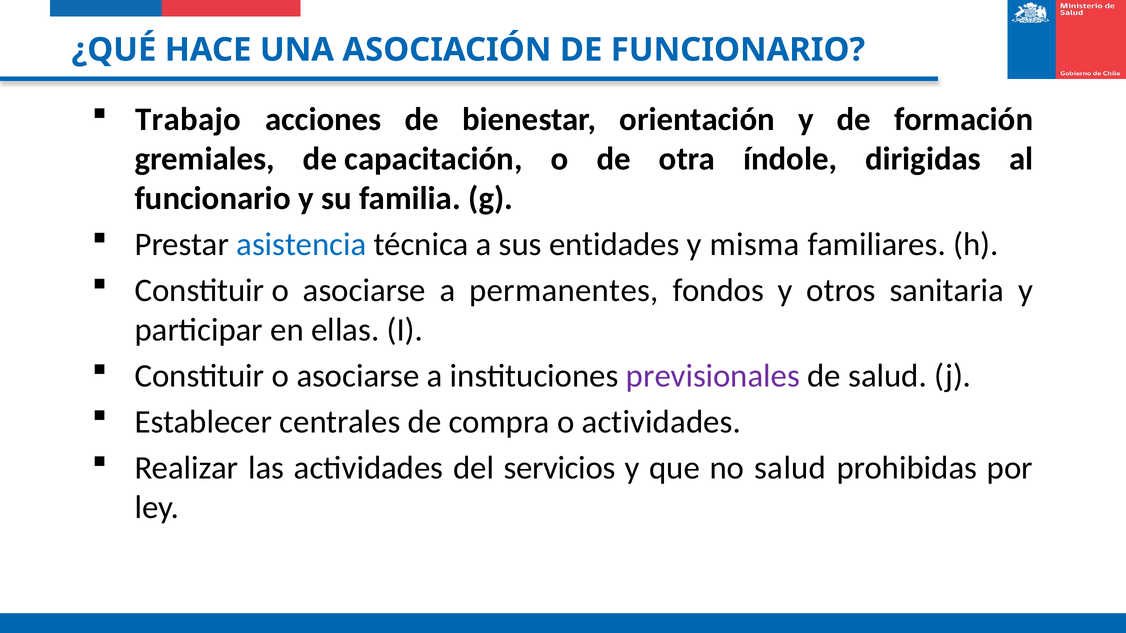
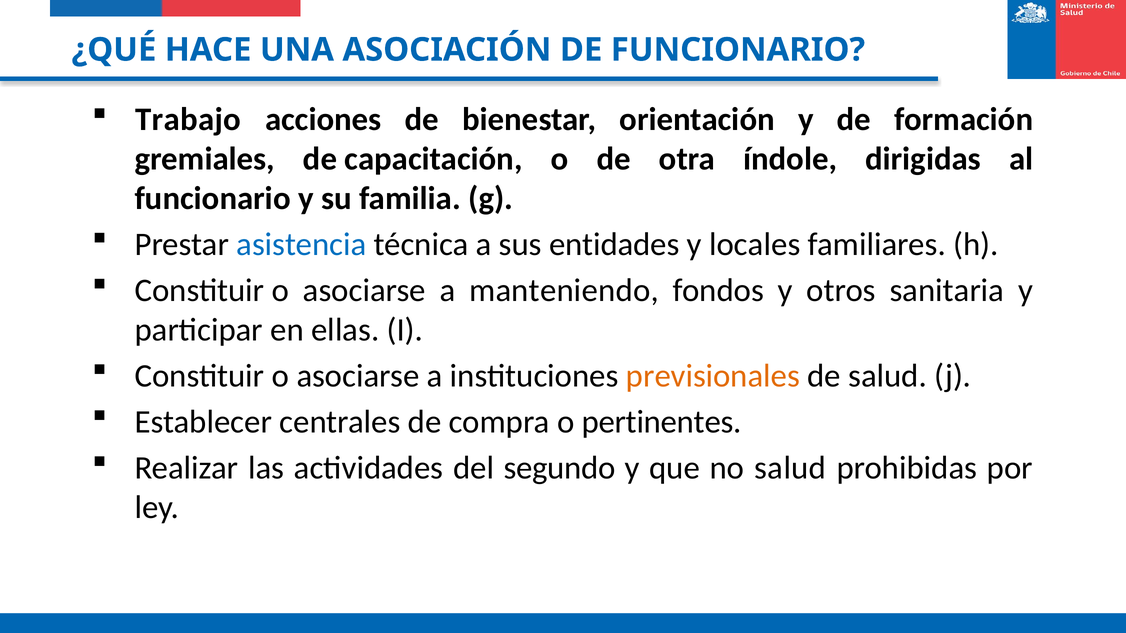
misma: misma -> locales (755, 245)
permanentes: permanentes -> manteniendo (564, 291)
previsionales colour: purple -> orange (713, 376)
o actividades: actividades -> pertinentes (662, 422)
servicios: servicios -> segundo (560, 468)
